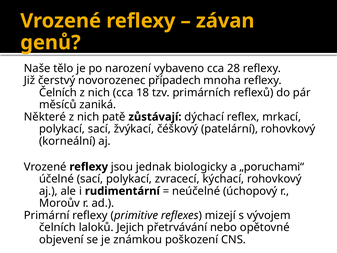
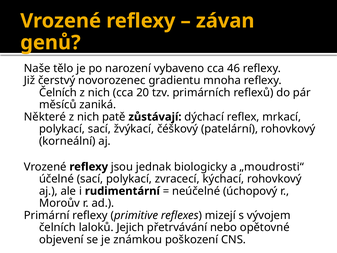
28: 28 -> 46 (234, 68)
případech: případech -> gradientu (174, 80)
18: 18 -> 20 (143, 93)
„poruchami“: „poruchami“ -> „moudrosti“ (272, 167)
